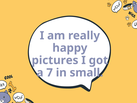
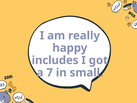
pictures: pictures -> includes (55, 60)
